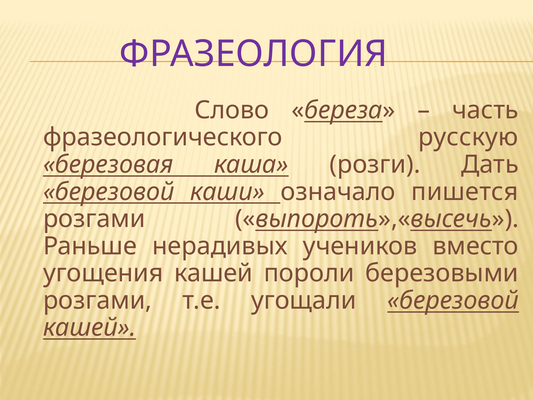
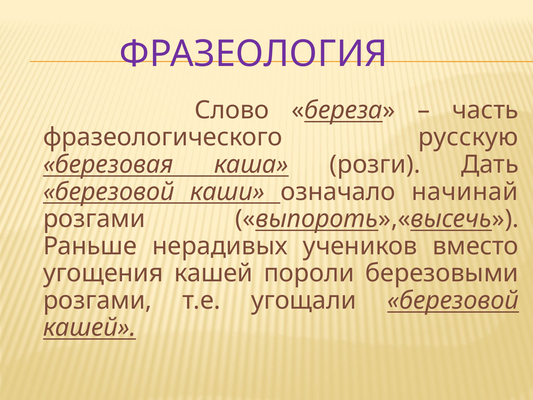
пишется: пишется -> начинай (465, 192)
